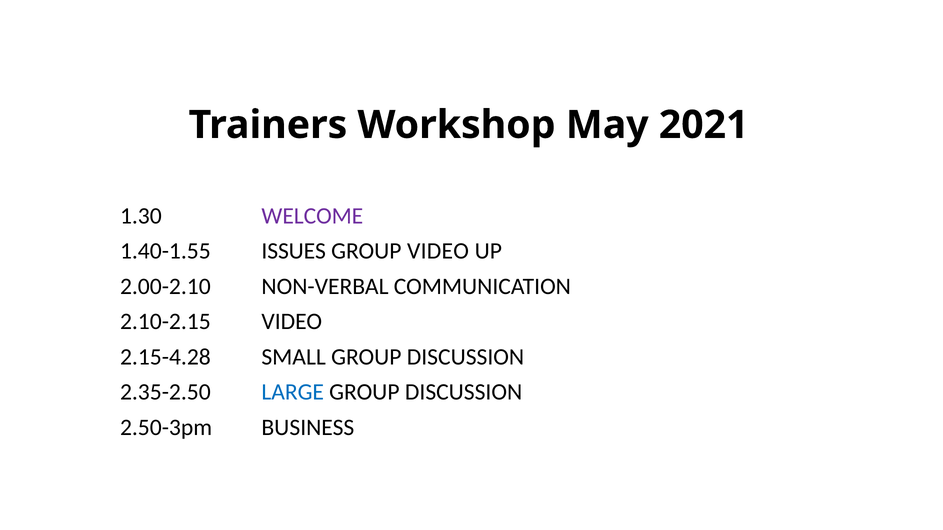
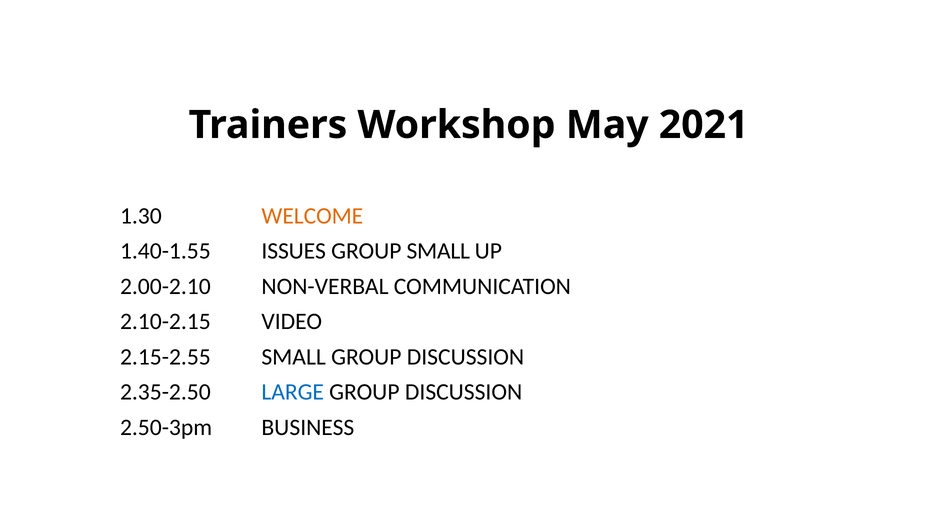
WELCOME colour: purple -> orange (312, 216)
GROUP VIDEO: VIDEO -> SMALL (438, 251)
2.15-4.28: 2.15-4.28 -> 2.15-2.55 (165, 357)
